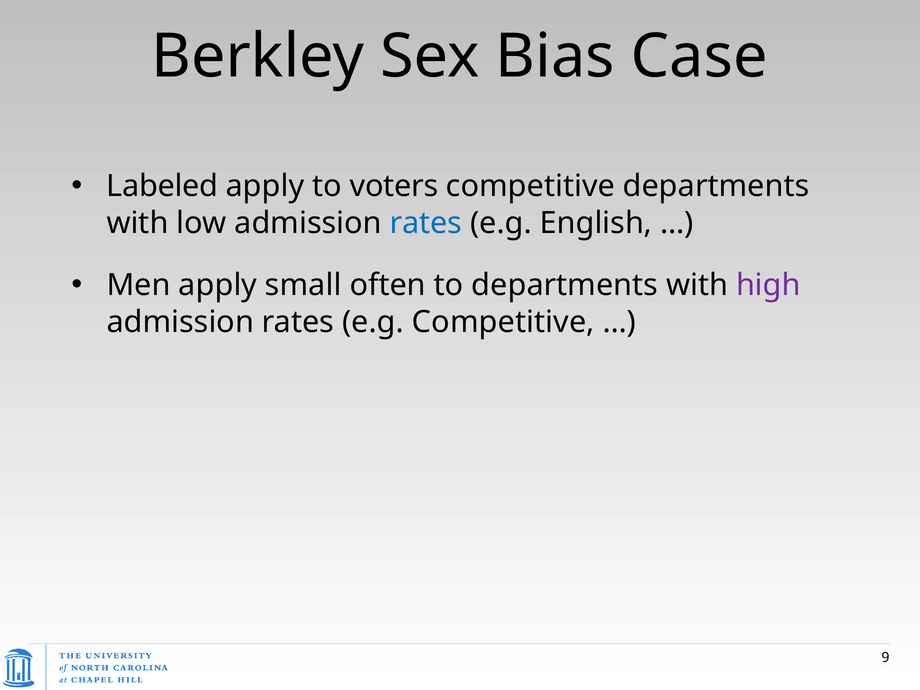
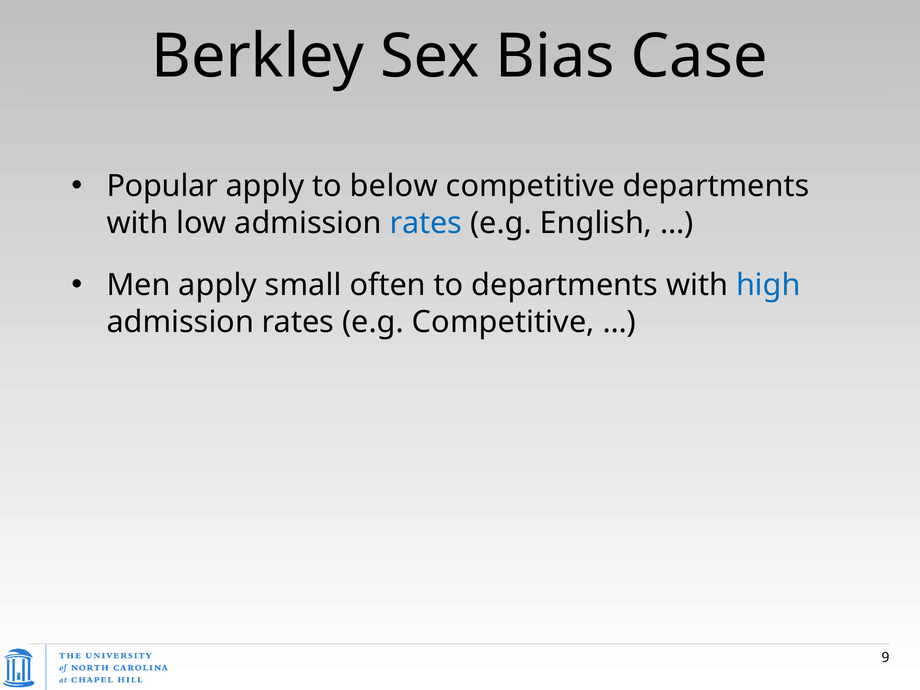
Labeled: Labeled -> Popular (162, 186)
voters: voters -> below (394, 186)
high colour: purple -> blue (768, 285)
